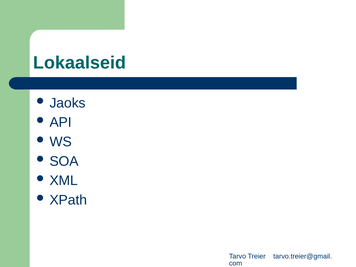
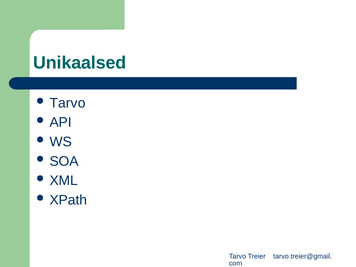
Lokaalseid: Lokaalseid -> Unikaalsed (80, 63)
Jaoks: Jaoks -> Tarvo (68, 103)
